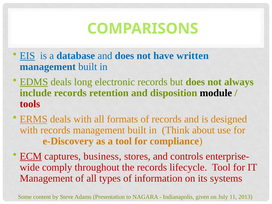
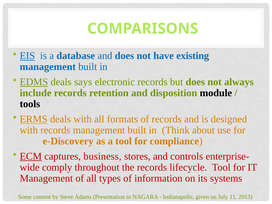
written: written -> existing (193, 56)
long: long -> says (83, 82)
tools colour: red -> black (30, 104)
